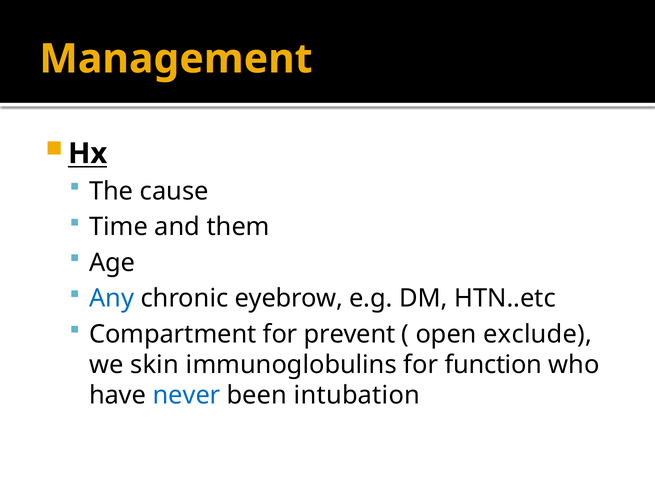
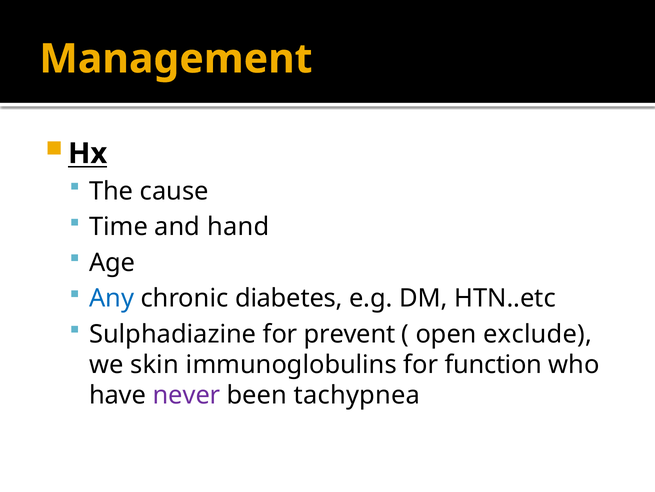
them: them -> hand (238, 227)
eyebrow: eyebrow -> diabetes (289, 298)
Compartment: Compartment -> Sulphadiazine (173, 334)
never colour: blue -> purple (187, 395)
intubation: intubation -> tachypnea (357, 395)
